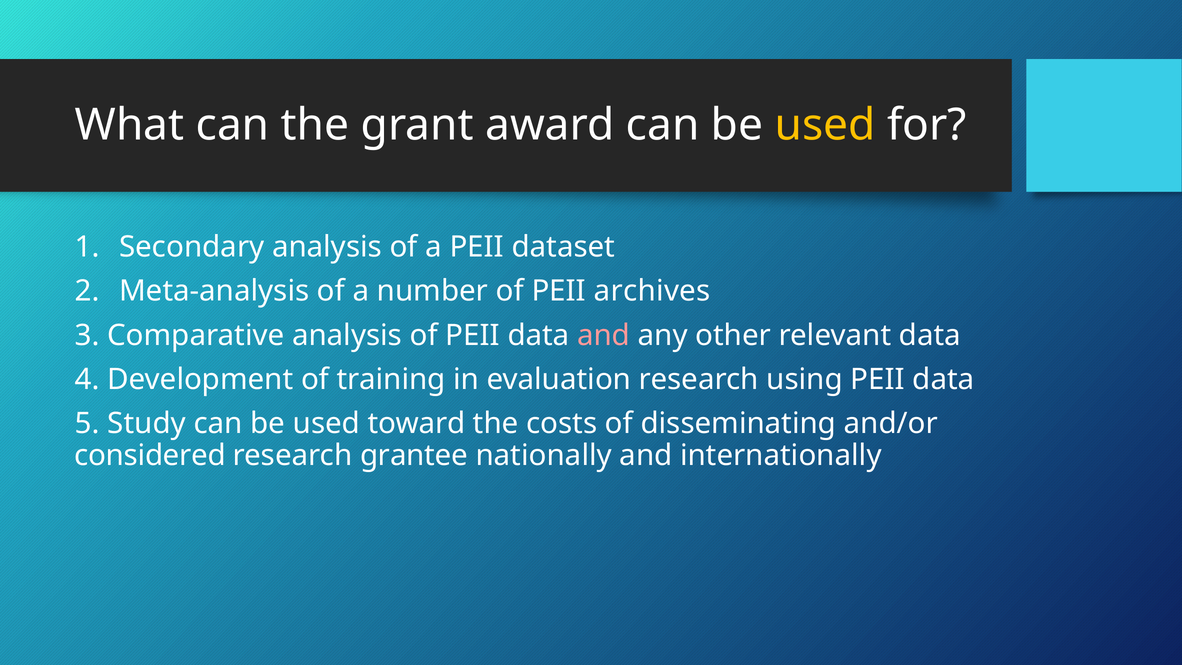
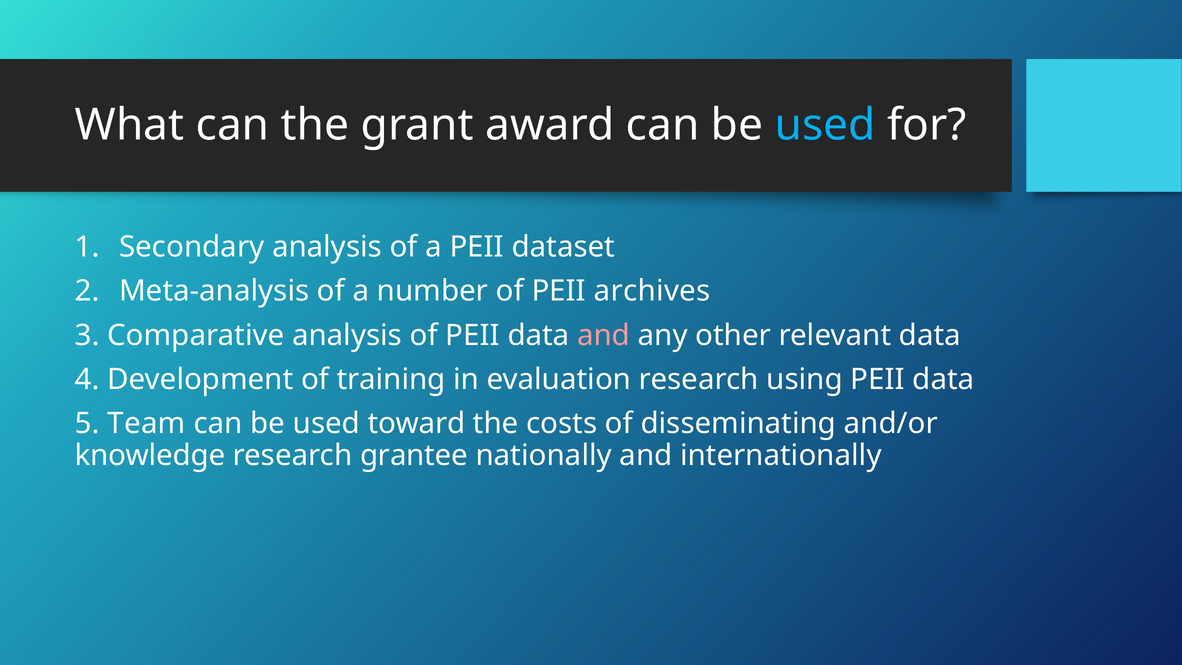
used colour: yellow -> light blue (825, 125)
Study: Study -> Team (146, 424)
considered: considered -> knowledge (150, 456)
